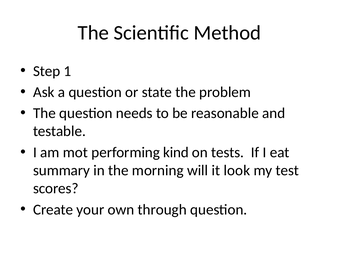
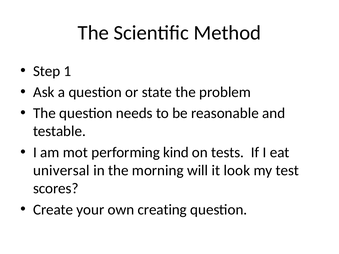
summary: summary -> universal (61, 171)
through: through -> creating (162, 210)
